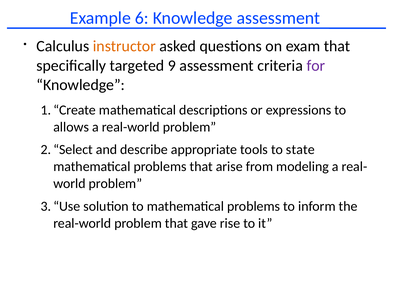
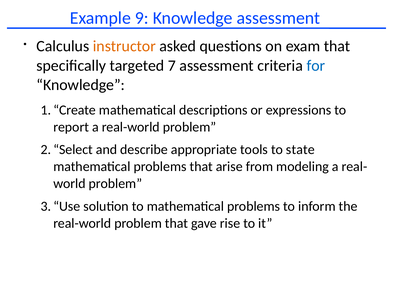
6: 6 -> 9 (142, 18)
9: 9 -> 7 (172, 65)
for colour: purple -> blue (316, 65)
allows: allows -> report (71, 127)
